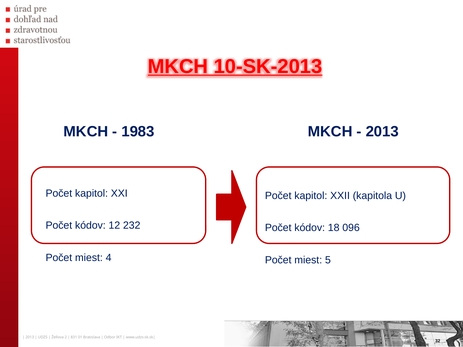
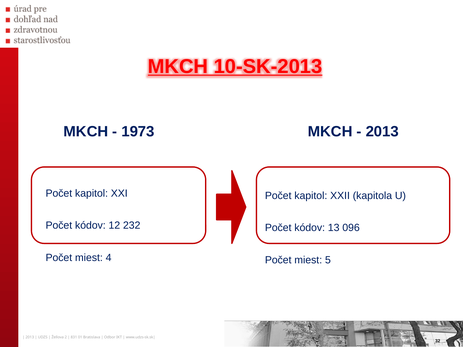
1983: 1983 -> 1973 (138, 132)
18: 18 -> 13 (334, 228)
